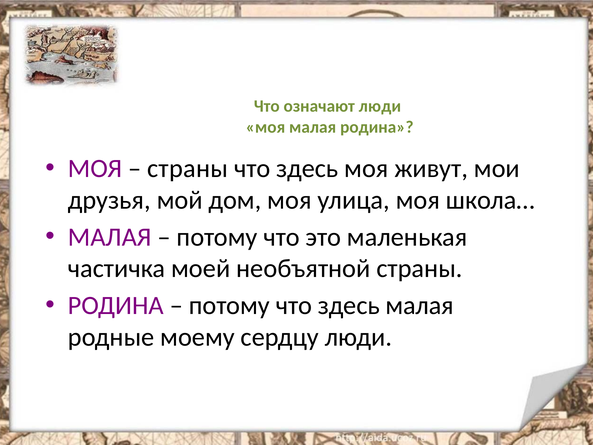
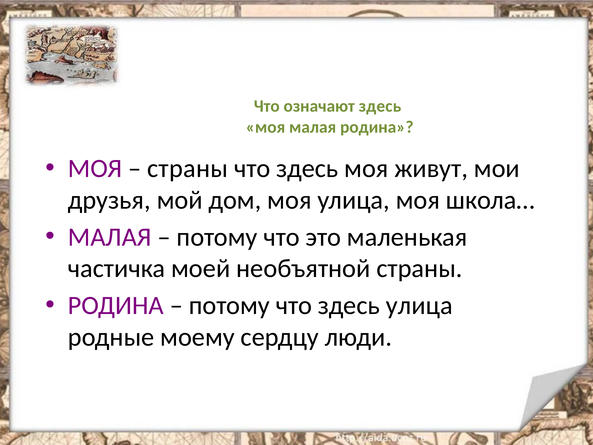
означают люди: люди -> здесь (380, 106)
здесь малая: малая -> улица (419, 305)
